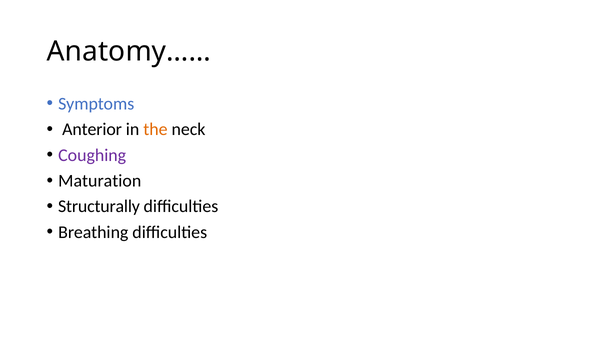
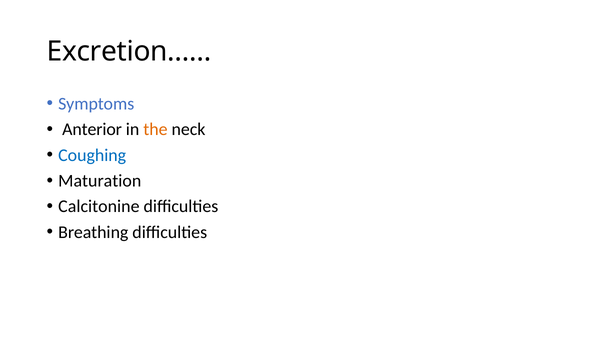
Anatomy……: Anatomy…… -> Excretion…… (129, 51)
Coughing colour: purple -> blue (92, 155)
Structurally: Structurally -> Calcitonine (99, 206)
